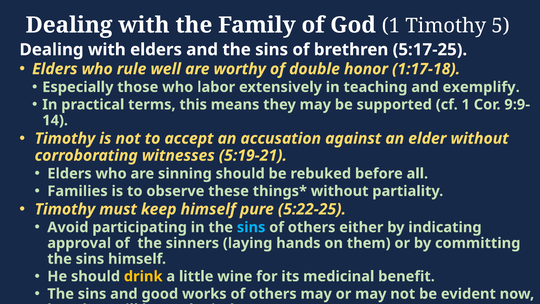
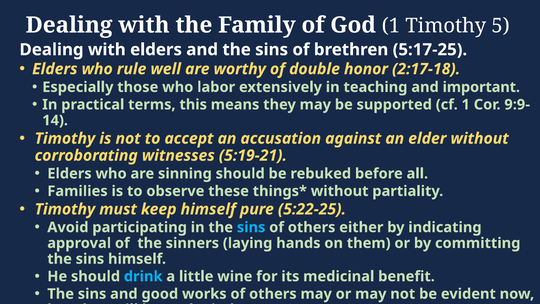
1:17-18: 1:17-18 -> 2:17-18 (426, 69)
exemplify: exemplify -> important (481, 87)
drink colour: yellow -> light blue (143, 276)
